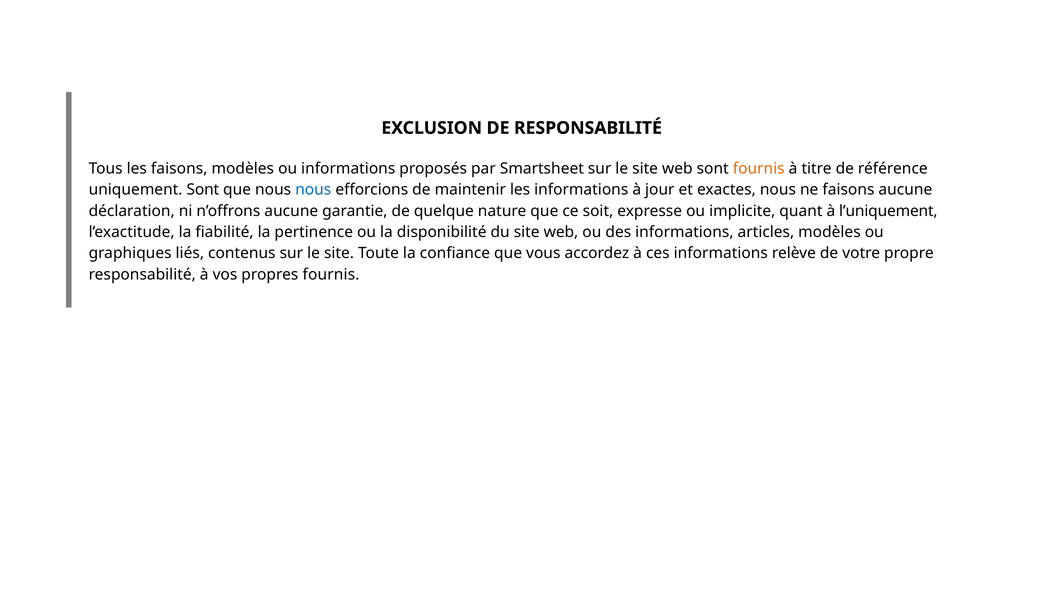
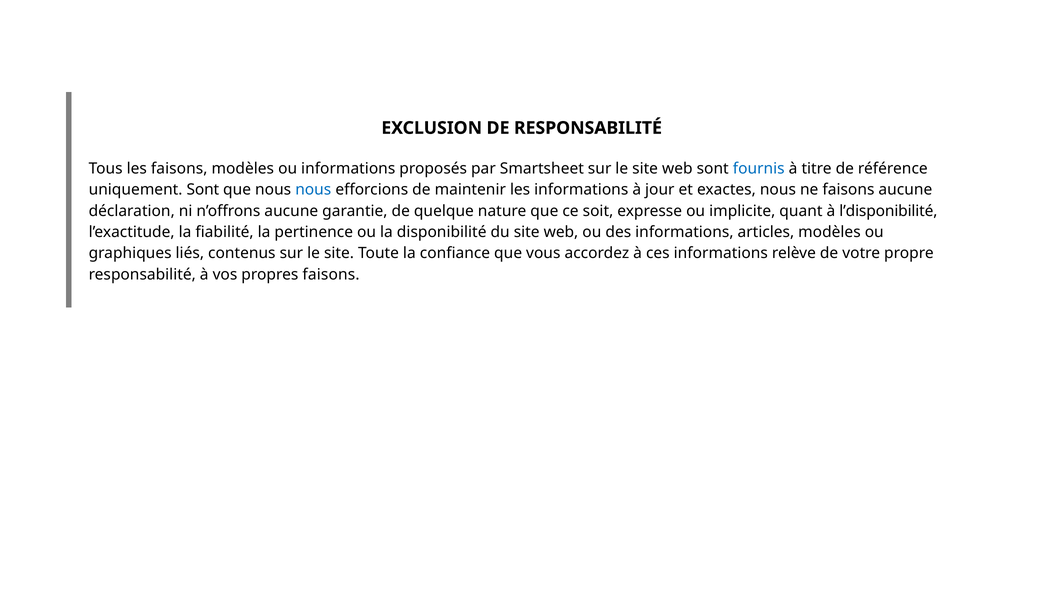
fournis colour: orange -> blue (759, 169)
l’uniquement: l’uniquement -> l’disponibilité (888, 211)
propres fournis: fournis -> faisons (331, 274)
